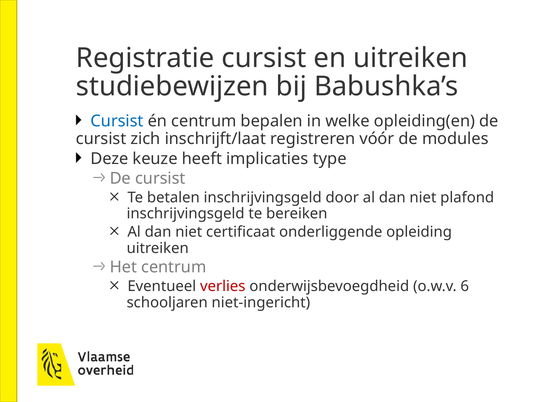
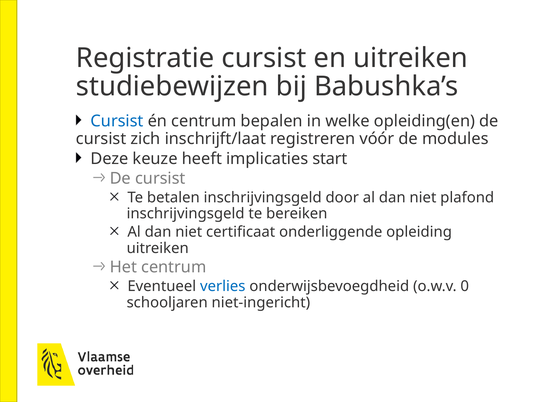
type: type -> start (330, 159)
verlies colour: red -> blue (223, 286)
6: 6 -> 0 (465, 286)
